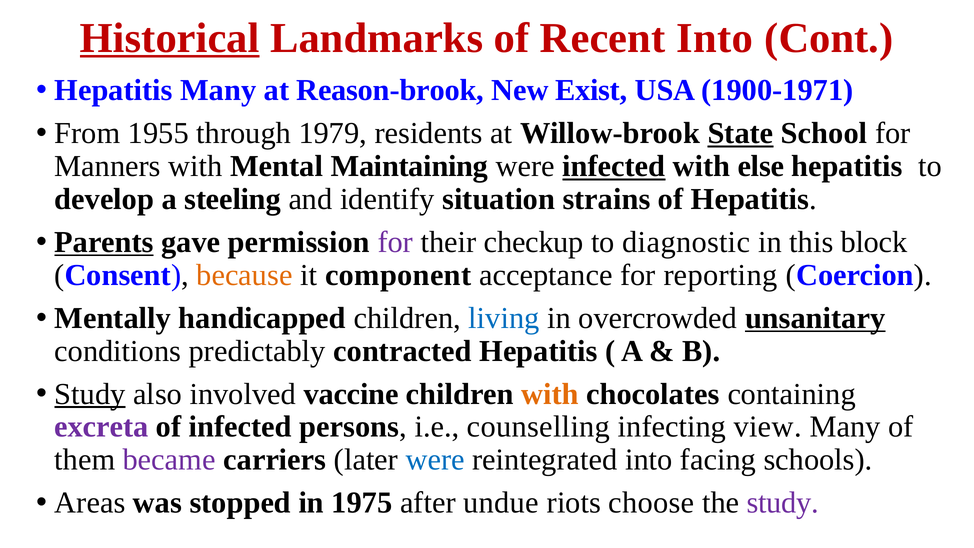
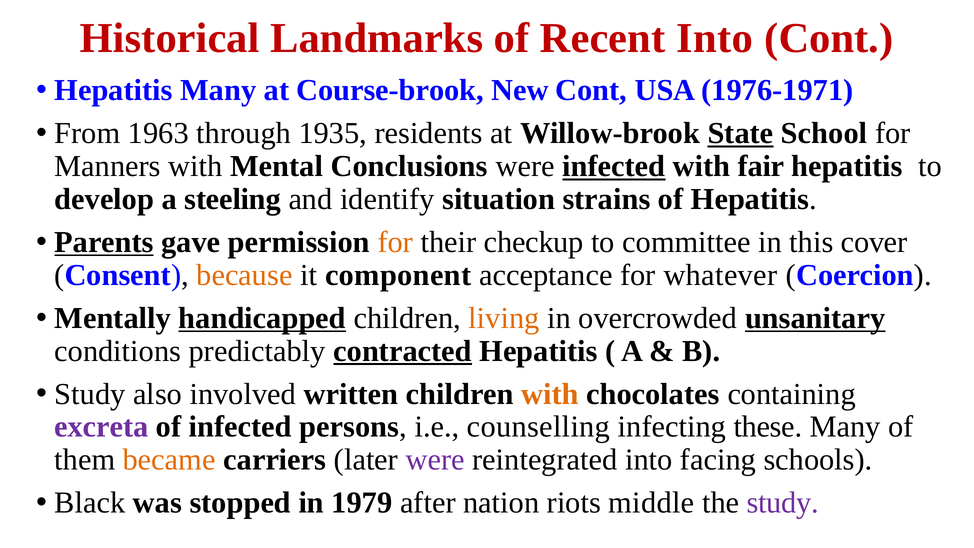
Historical underline: present -> none (170, 38)
Reason-brook: Reason-brook -> Course-brook (390, 90)
New Exist: Exist -> Cont (591, 90)
1900-1971: 1900-1971 -> 1976-1971 (777, 90)
1955: 1955 -> 1963 (158, 133)
1979: 1979 -> 1935 (333, 133)
Maintaining: Maintaining -> Conclusions (409, 166)
else: else -> fair (761, 166)
for colour: purple -> orange (395, 242)
diagnostic: diagnostic -> committee (686, 242)
block: block -> cover (874, 242)
reporting: reporting -> whatever (720, 275)
handicapped underline: none -> present (262, 318)
living colour: blue -> orange (504, 318)
contracted underline: none -> present (403, 351)
Study underline: present -> none (90, 394)
vaccine: vaccine -> written (351, 394)
view: view -> these (768, 427)
became colour: purple -> orange (169, 460)
were colour: blue -> purple (435, 460)
Areas: Areas -> Black (90, 503)
1975: 1975 -> 1979 (362, 503)
undue: undue -> nation (501, 503)
choose: choose -> middle (651, 503)
